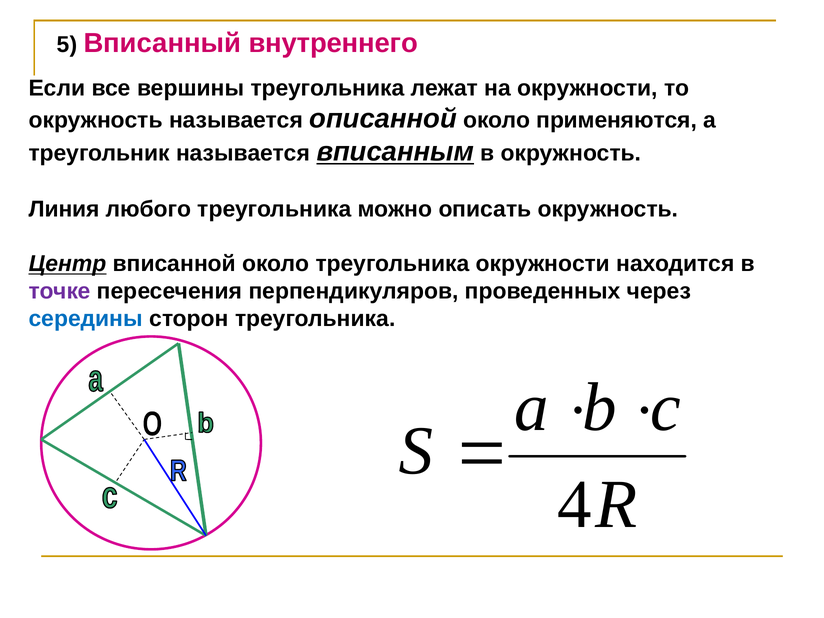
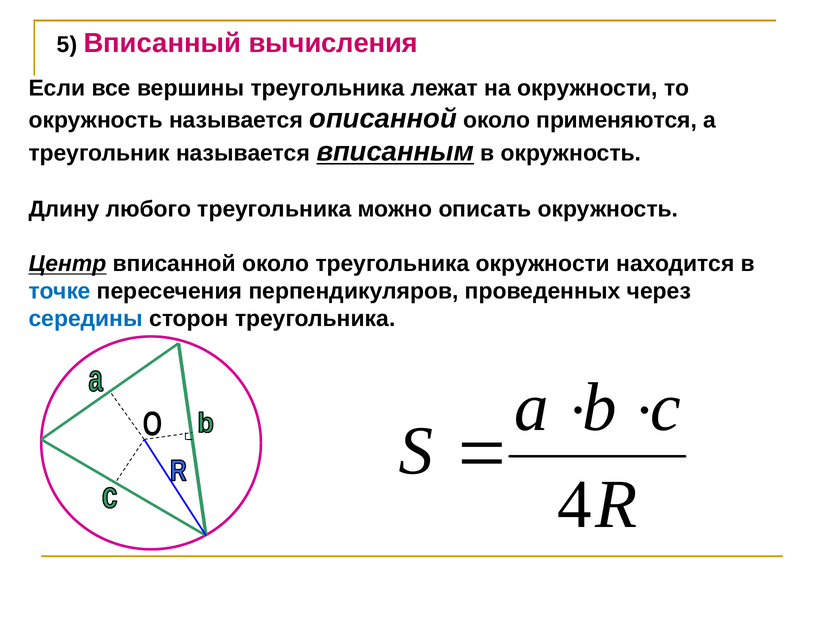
внутреннего: внутреннего -> вычисления (333, 43)
Линия: Линия -> Длину (64, 209)
точке colour: purple -> blue (60, 291)
